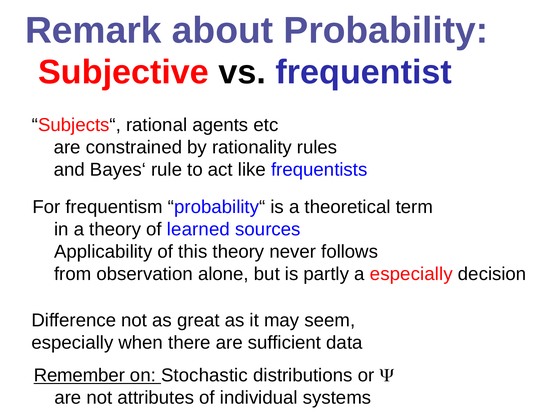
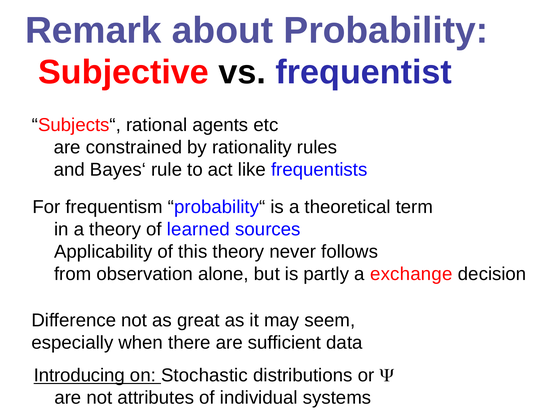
a especially: especially -> exchange (411, 274)
Remember: Remember -> Introducing (79, 376)
